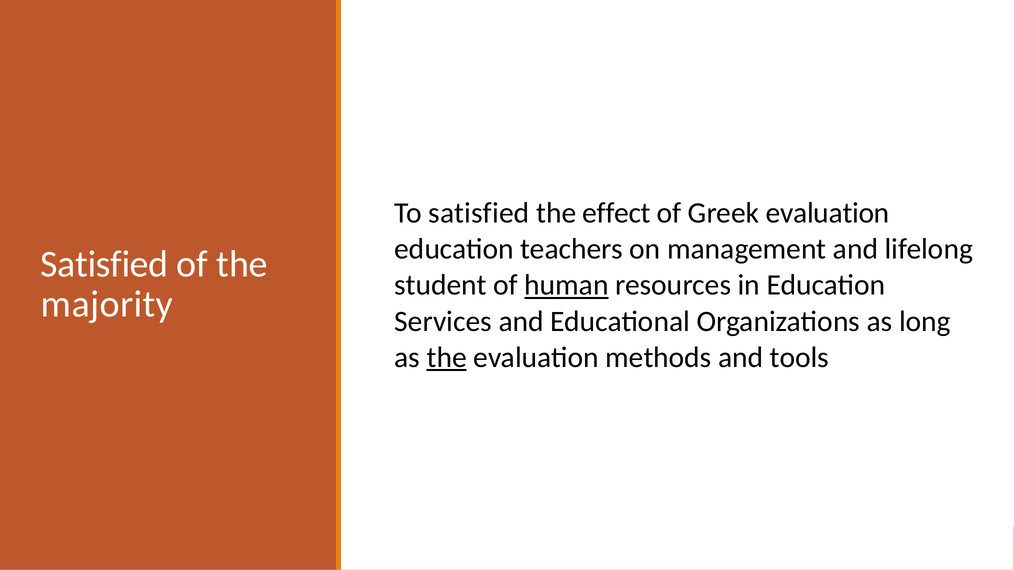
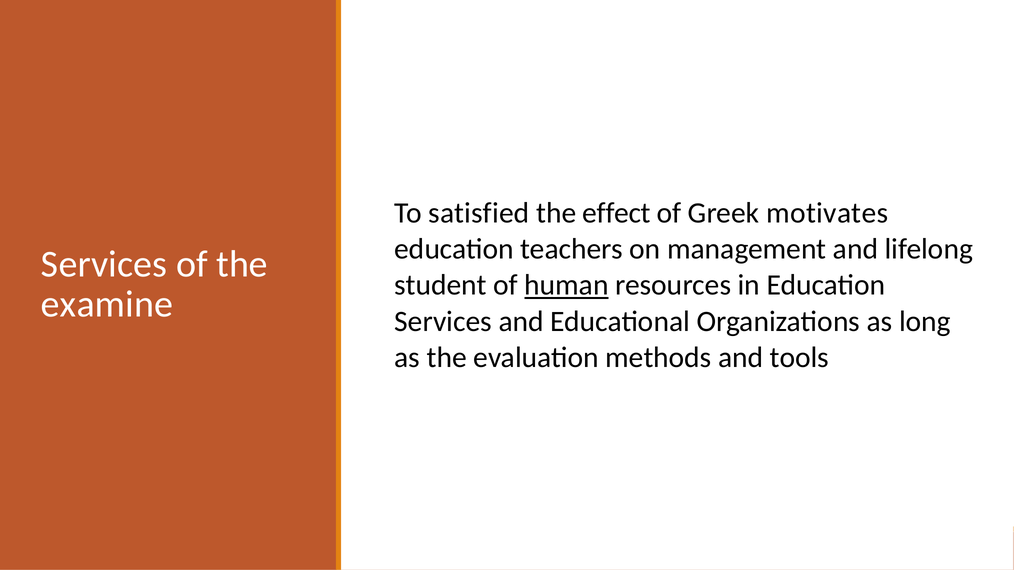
Greek evaluation: evaluation -> motivates (827, 213)
Satisfied: Satisfied -> Services (104, 265)
majority: majority -> examine (107, 304)
the underline: present -> none (447, 358)
